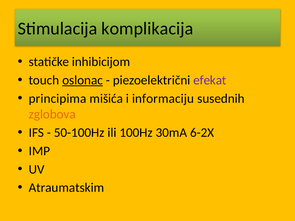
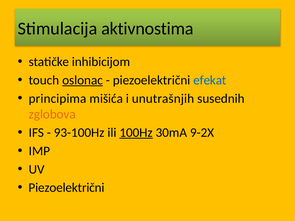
komplikacija: komplikacija -> aktivnostima (147, 29)
efekat colour: purple -> blue (210, 80)
informaciju: informaciju -> unutrašnjih (163, 99)
50-100Hz: 50-100Hz -> 93-100Hz (79, 133)
100Hz underline: none -> present (136, 133)
6-2X: 6-2X -> 9-2X (202, 133)
Atraumatskim: Atraumatskim -> Piezoelektrični (67, 188)
